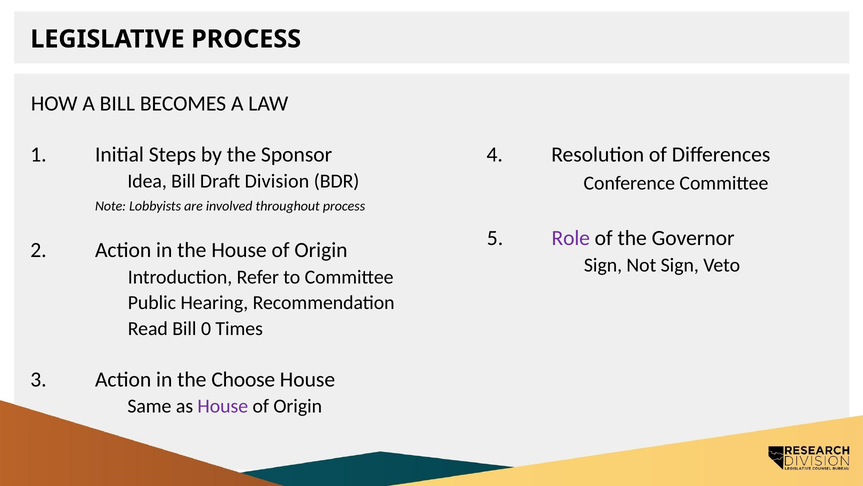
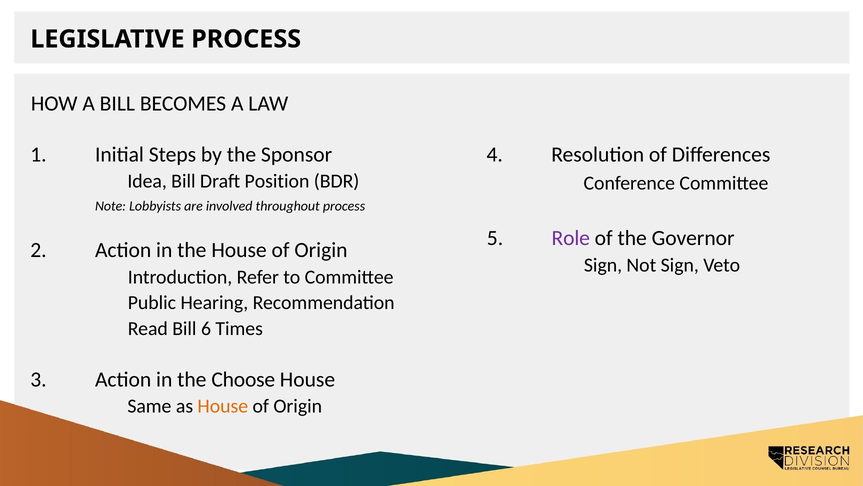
Division: Division -> Position (277, 181)
0: 0 -> 6 (206, 328)
House colour: purple -> orange (223, 406)
